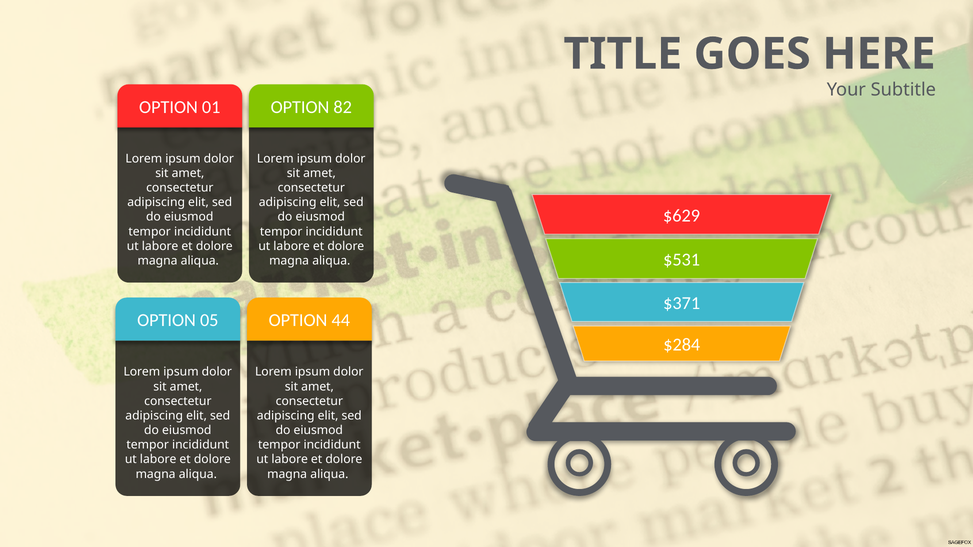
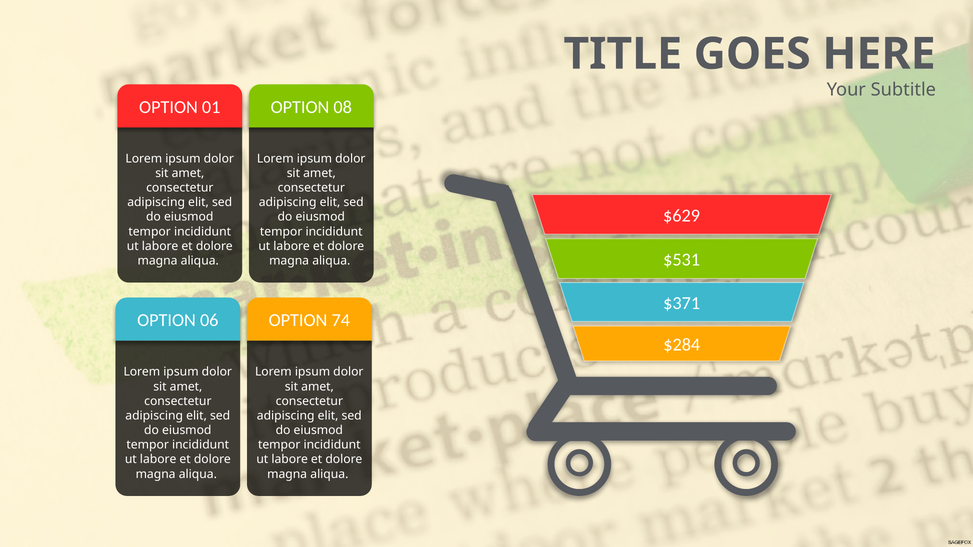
82: 82 -> 08 (343, 107)
05: 05 -> 06 (209, 321)
44: 44 -> 74 (341, 321)
